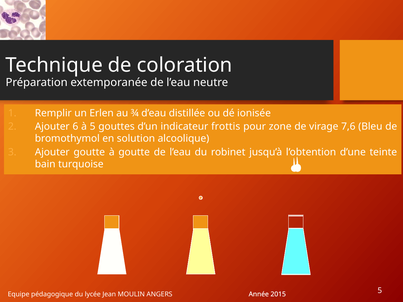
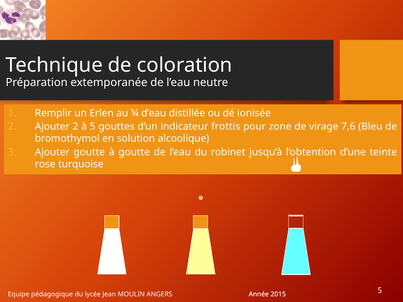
Ajouter 6: 6 -> 2 (75, 127)
bain: bain -> rose (45, 164)
